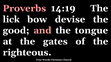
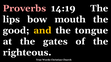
lick: lick -> lips (11, 19)
devise: devise -> mouth (70, 19)
and colour: pink -> yellow (42, 31)
